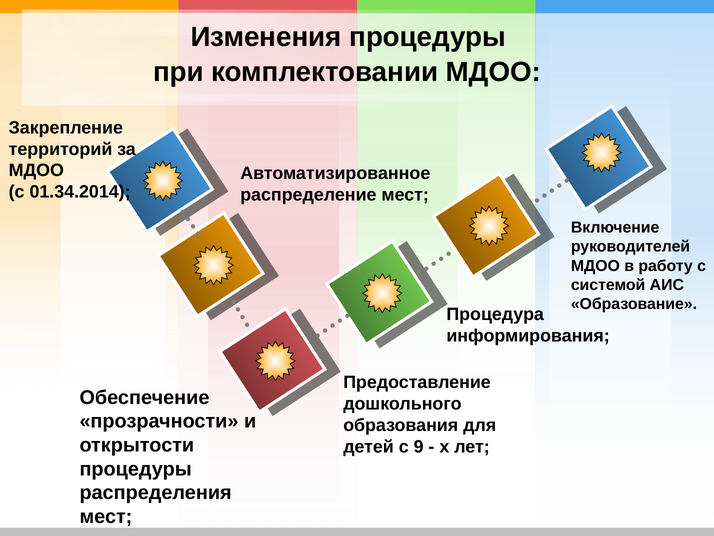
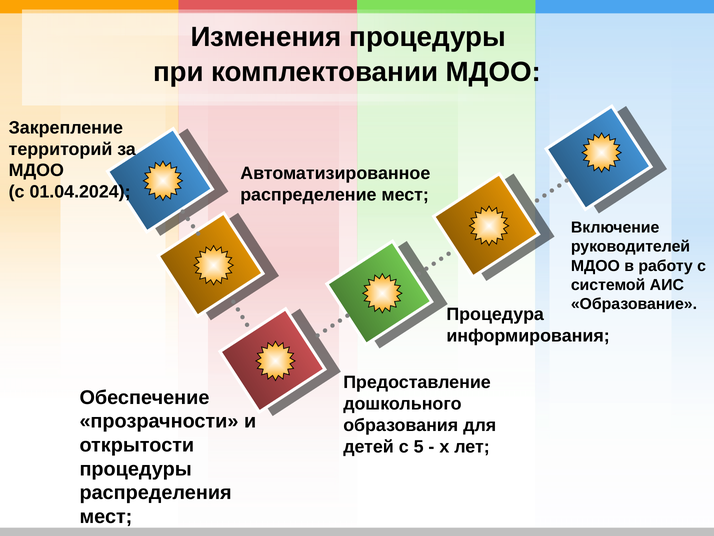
01.34.2014: 01.34.2014 -> 01.04.2024 (80, 192)
9: 9 -> 5 (419, 446)
